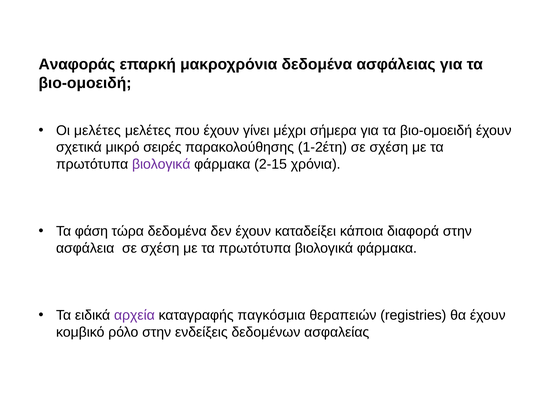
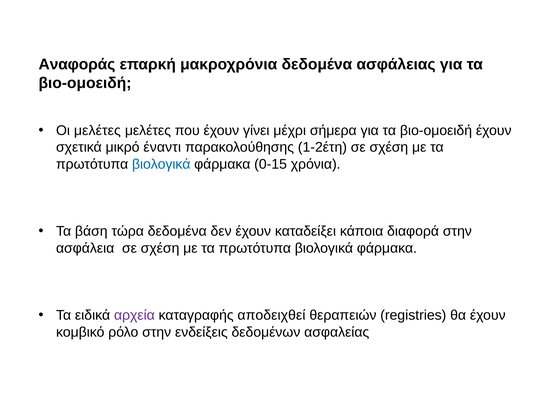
σειρές: σειρές -> έναντι (162, 147)
βιολογικά colour: purple -> blue (161, 164)
2-15: 2-15 -> 0-15 (271, 164)
φάση: φάση -> βάση (91, 231)
παγκόσμια: παγκόσμια -> αποδειχθεί (271, 315)
